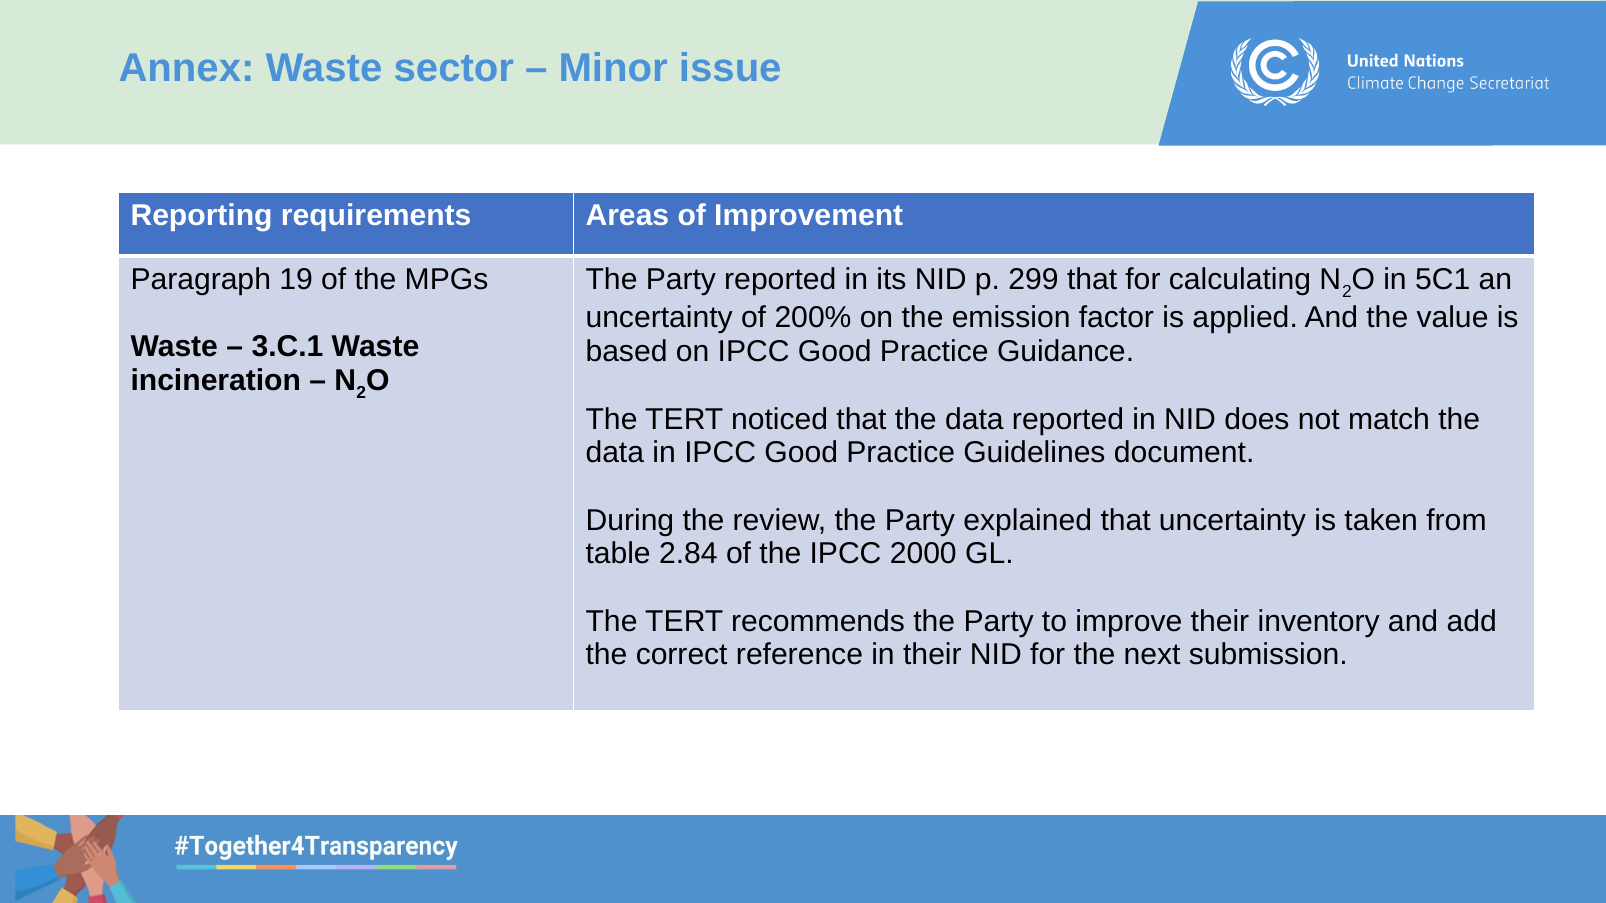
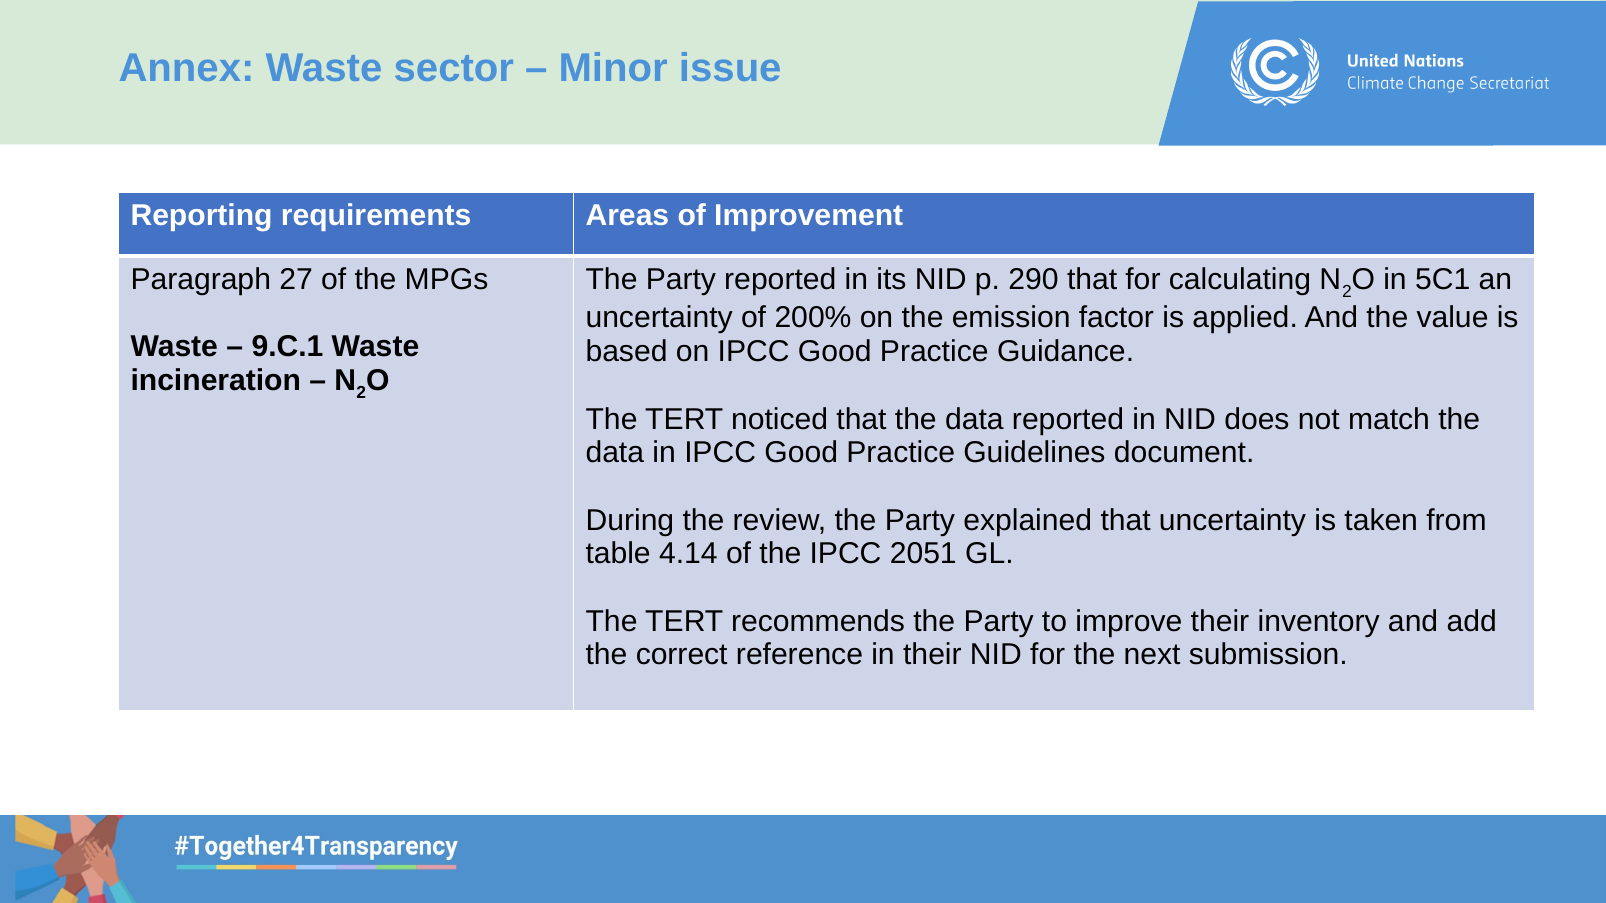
19: 19 -> 27 (296, 280)
299: 299 -> 290 (1034, 280)
3.C.1: 3.C.1 -> 9.C.1 (287, 347)
2.84: 2.84 -> 4.14 (688, 554)
2000: 2000 -> 2051 (923, 554)
